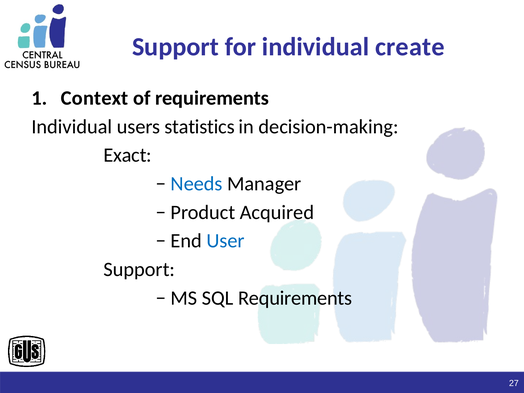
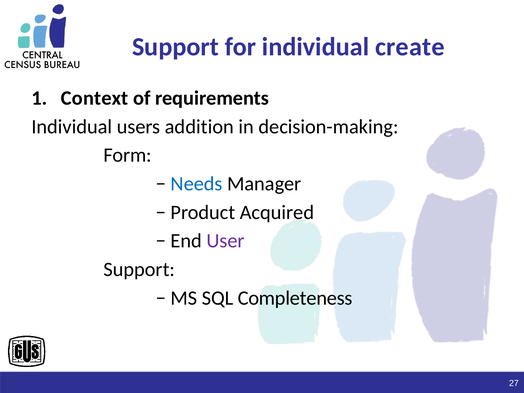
statistics: statistics -> addition (199, 127)
Exact: Exact -> Form (128, 155)
User colour: blue -> purple (226, 241)
SQL Requirements: Requirements -> Completeness (295, 298)
